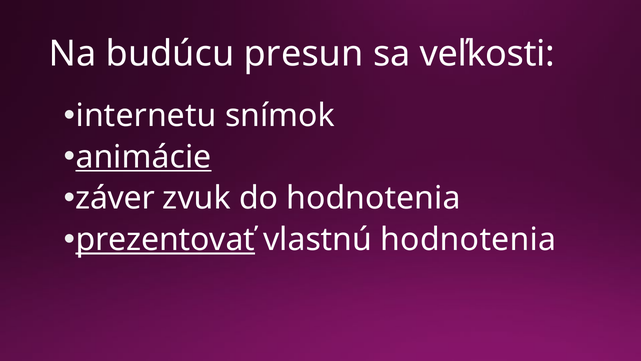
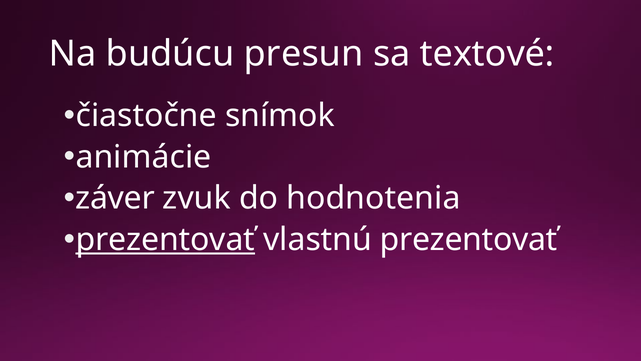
veľkosti: veľkosti -> textové (487, 54)
internetu: internetu -> čiastočne (146, 115)
animácie underline: present -> none (144, 157)
vlastnú hodnotenia: hodnotenia -> prezentovať (469, 239)
